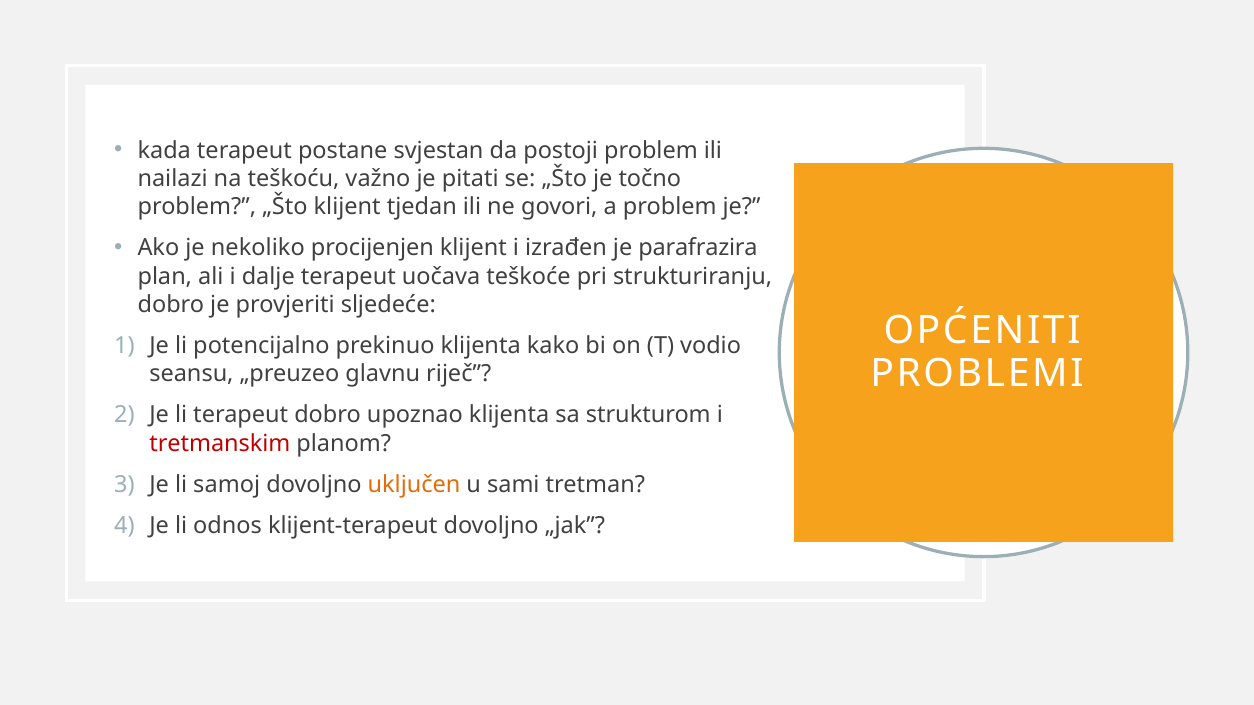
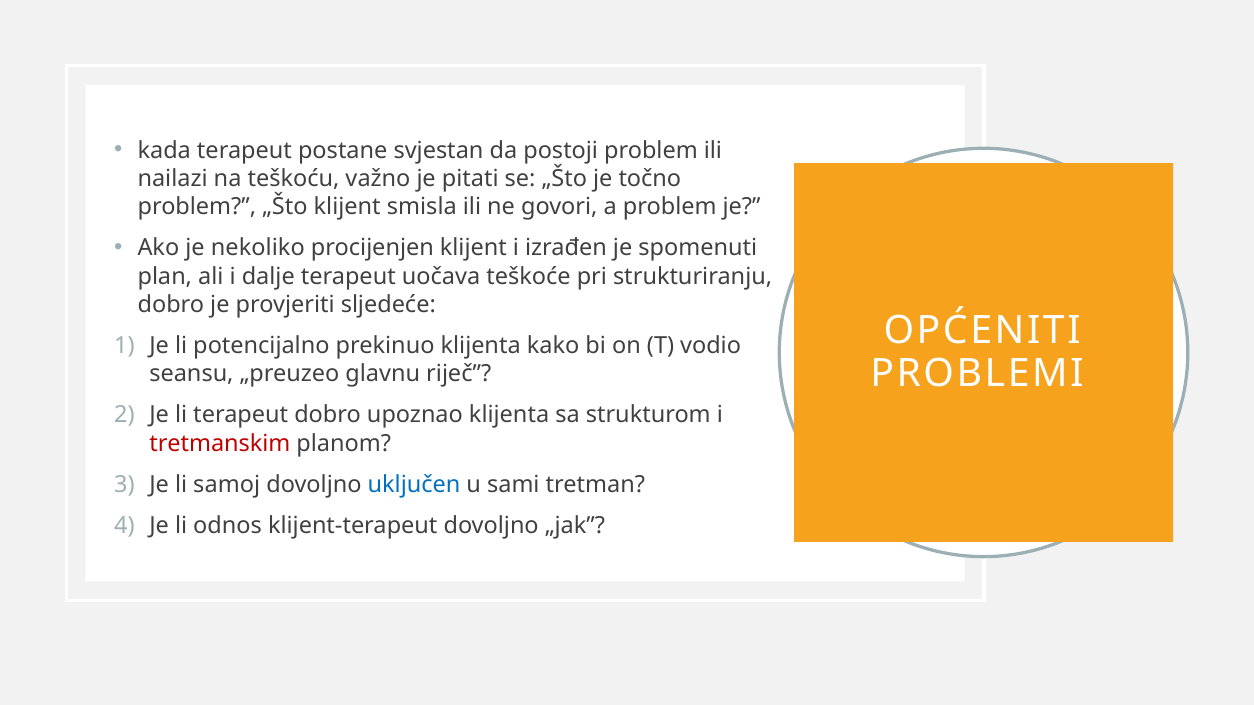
tjedan: tjedan -> smisla (422, 207)
parafrazira: parafrazira -> spomenuti (698, 248)
uključen colour: orange -> blue (414, 485)
